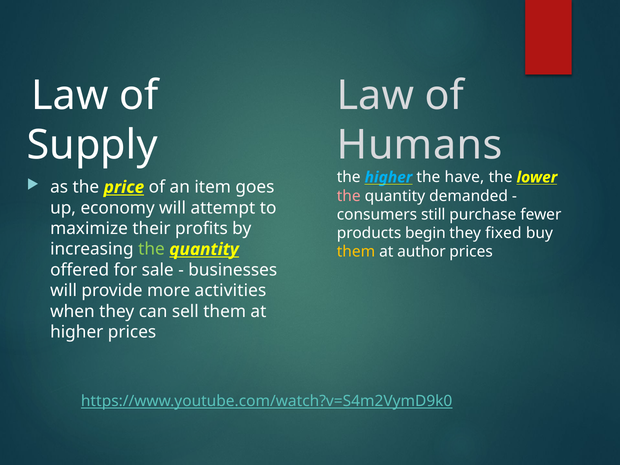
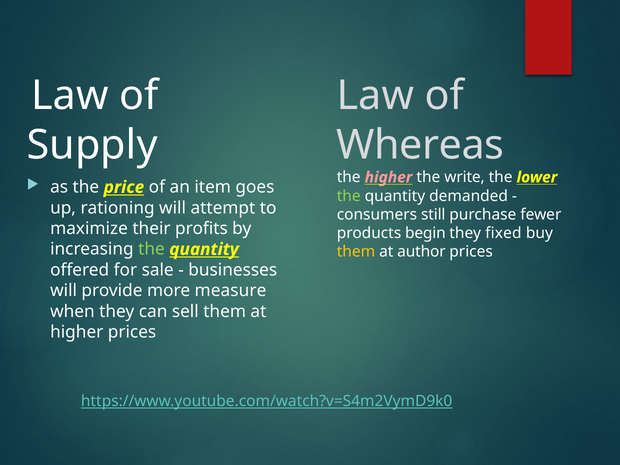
Humans: Humans -> Whereas (420, 145)
higher colour: light blue -> pink (389, 177)
have: have -> write (465, 177)
the colour: pink -> light green (349, 196)
economy: economy -> rationing (118, 208)
activities: activities -> measure (230, 291)
